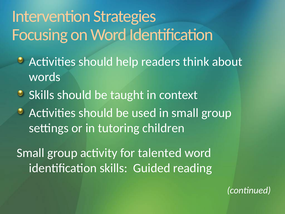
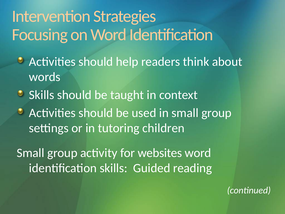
talented: talented -> websites (160, 153)
